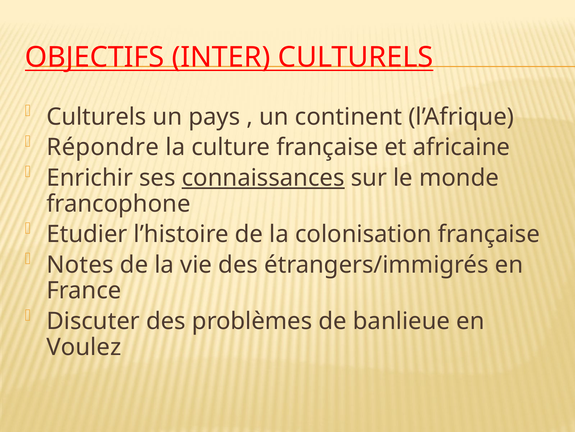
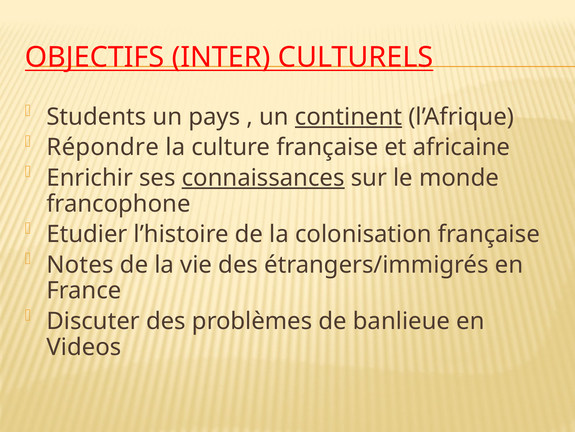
Culturels: Culturels -> Students (96, 117)
continent underline: none -> present (349, 117)
Voulez: Voulez -> Videos (84, 347)
